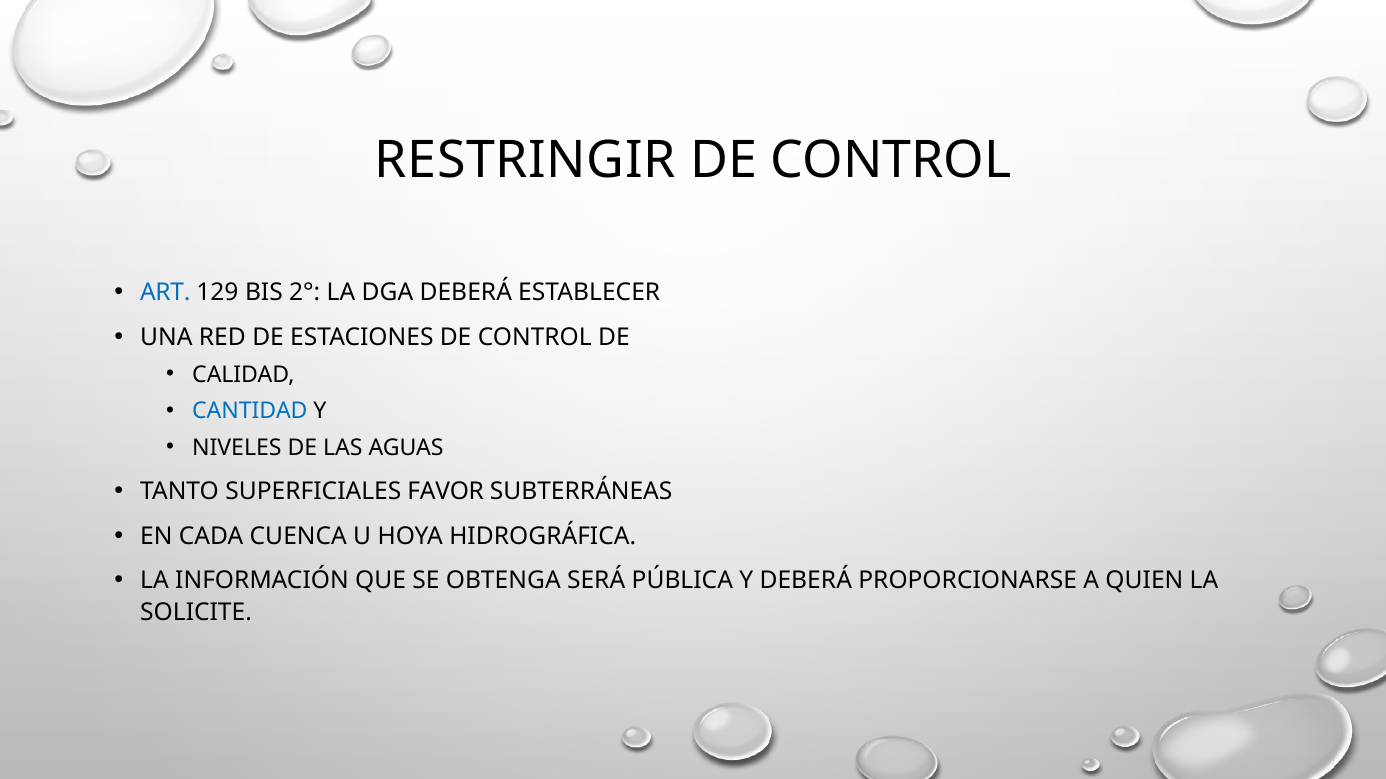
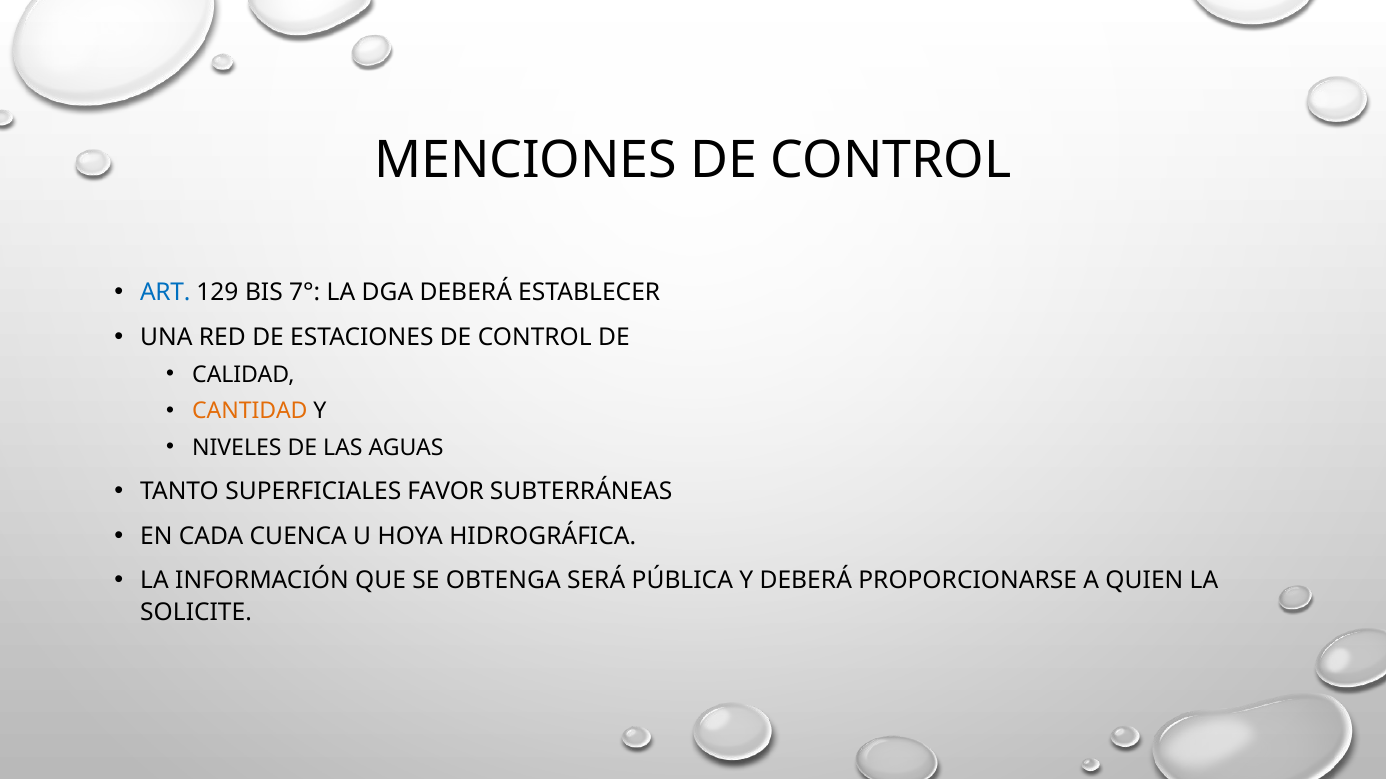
RESTRINGIR: RESTRINGIR -> MENCIONES (526, 161)
2°: 2° -> 7° (305, 293)
CANTIDAD colour: blue -> orange (250, 411)
